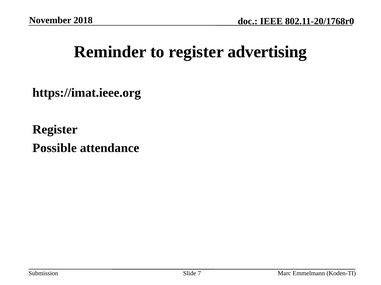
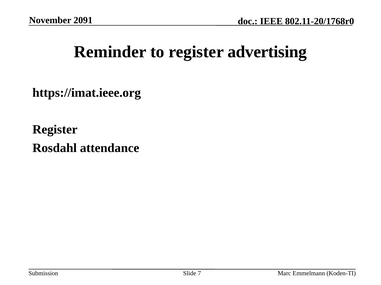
2018: 2018 -> 2091 (83, 20)
Possible: Possible -> Rosdahl (55, 148)
